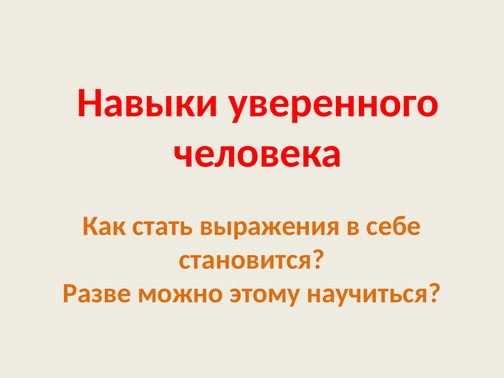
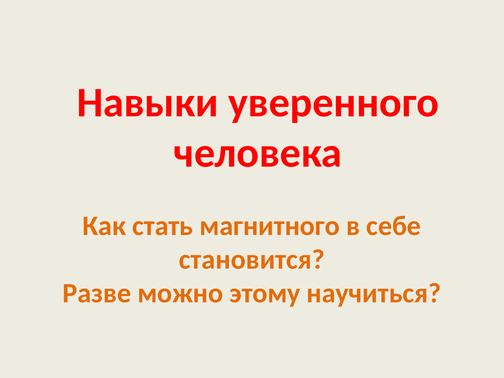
выражения: выражения -> магнитного (270, 226)
